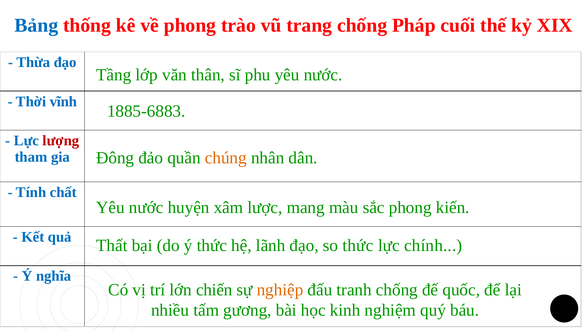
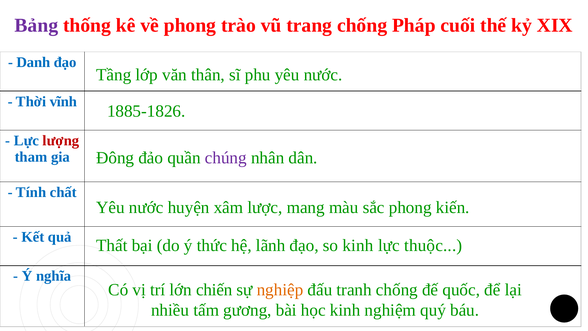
Bảng colour: blue -> purple (36, 25)
Thừa: Thừa -> Danh (33, 62)
1885-6883: 1885-6883 -> 1885-1826 (146, 111)
chúng colour: orange -> purple (226, 158)
so thức: thức -> kinh (358, 245)
chính: chính -> thuộc (433, 245)
